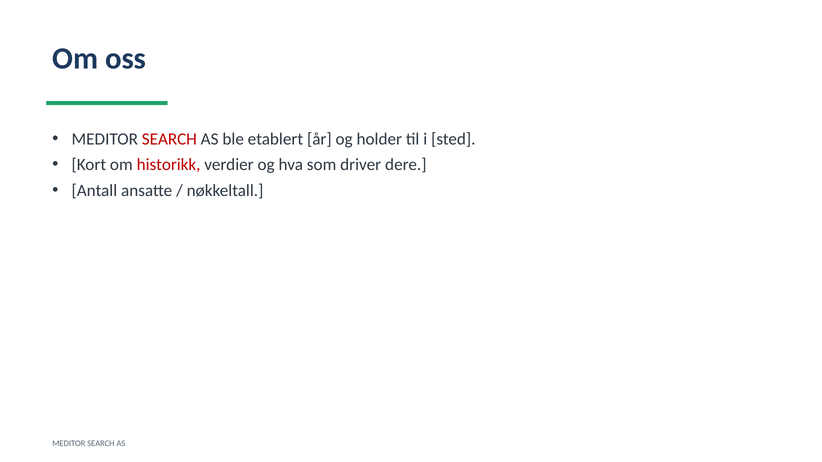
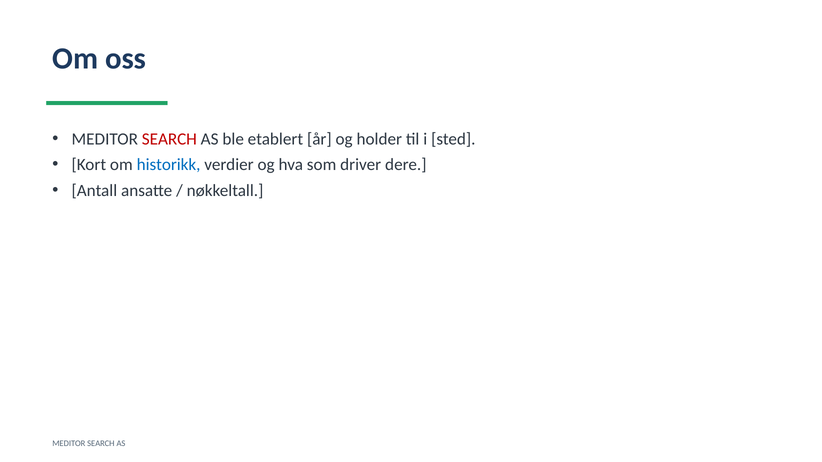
historikk colour: red -> blue (169, 165)
